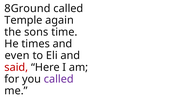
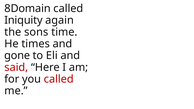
8Ground: 8Ground -> 8Domain (28, 8)
Temple: Temple -> Iniquity (23, 20)
even: even -> gone (17, 56)
called colour: purple -> red (59, 79)
